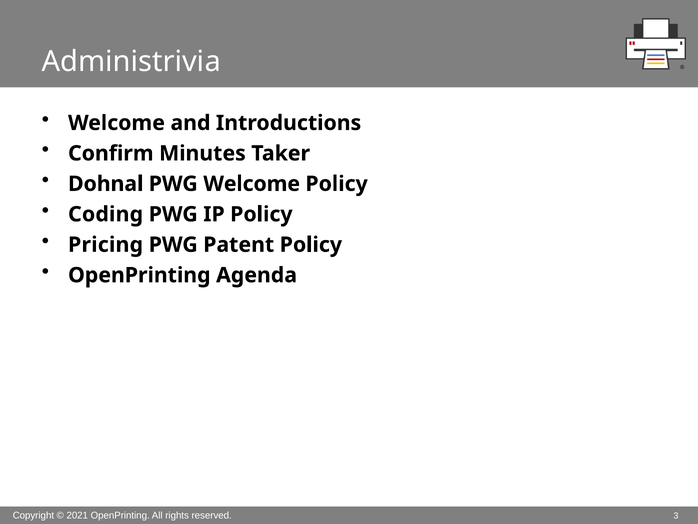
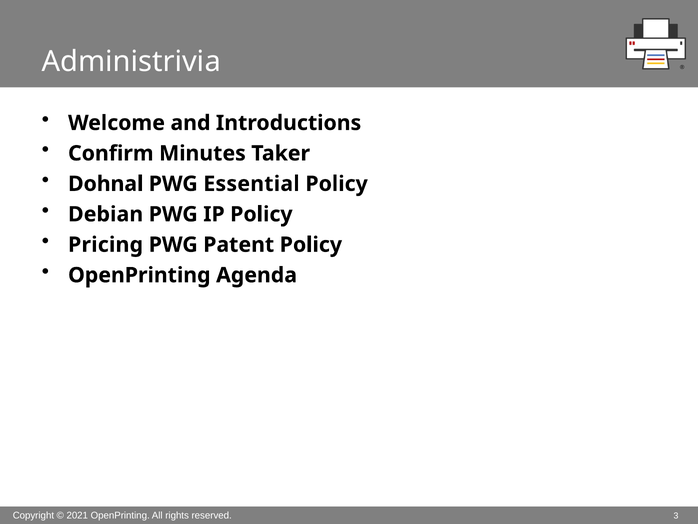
PWG Welcome: Welcome -> Essential (252, 184)
Coding: Coding -> Debian (106, 214)
